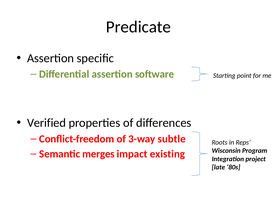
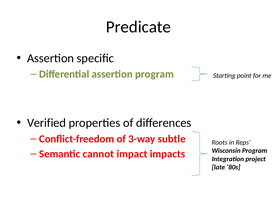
assertion software: software -> program (154, 74)
merges: merges -> cannot (98, 154)
existing: existing -> impacts (167, 154)
